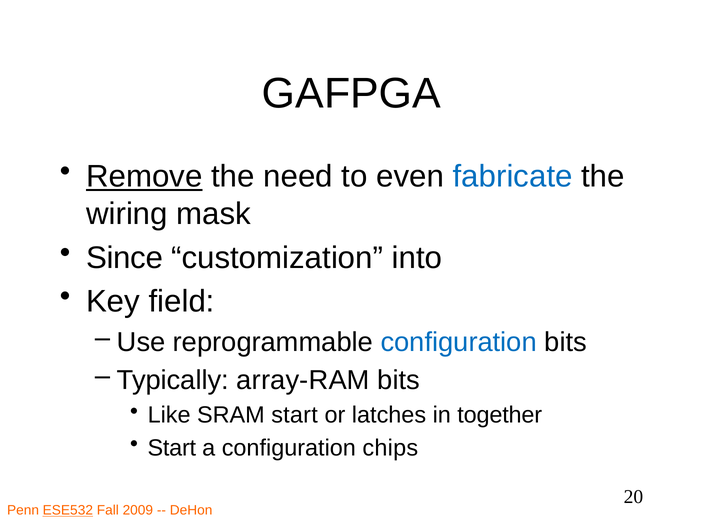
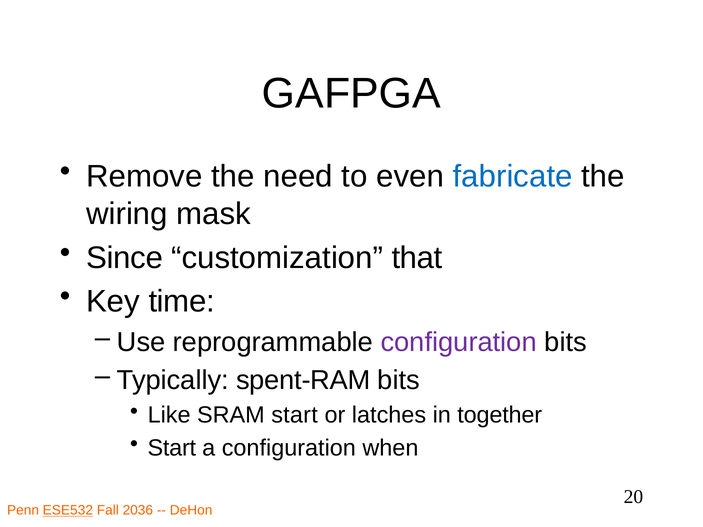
Remove underline: present -> none (144, 177)
into: into -> that (417, 258)
field: field -> time (182, 302)
configuration colour: blue -> purple (459, 342)
array-RAM: array-RAM -> spent-RAM (303, 380)
chips: chips -> when (390, 448)
2009: 2009 -> 2036 (138, 511)
